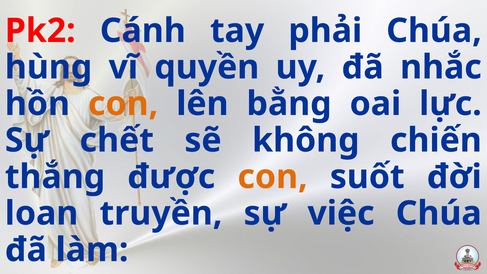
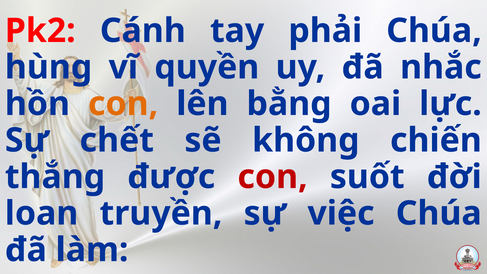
con colour: orange -> red (273, 177)
